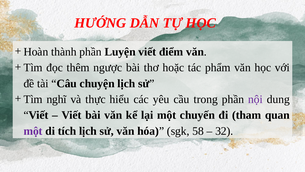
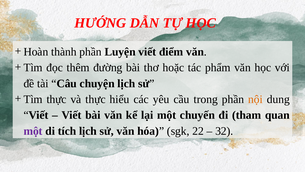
ngược: ngược -> đường (108, 68)
Tìm nghĩ: nghĩ -> thực (57, 99)
nội colour: purple -> orange (256, 99)
58: 58 -> 22 (198, 131)
